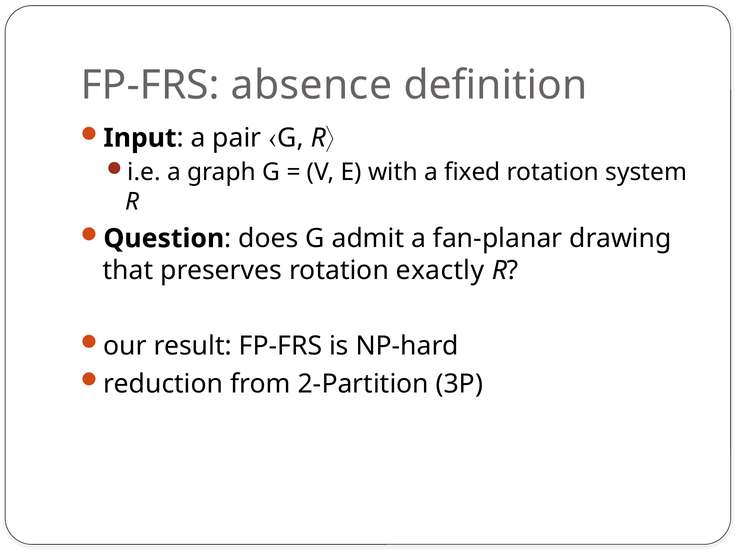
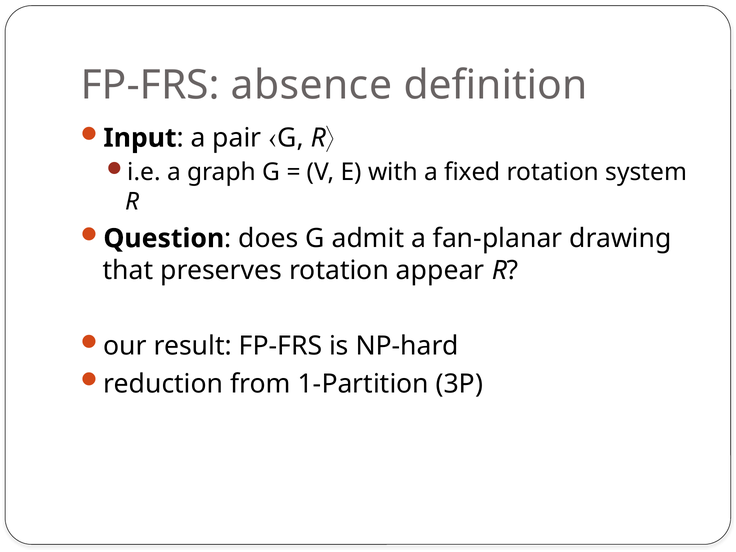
exactly: exactly -> appear (440, 270)
2-Partition: 2-Partition -> 1-Partition (363, 384)
